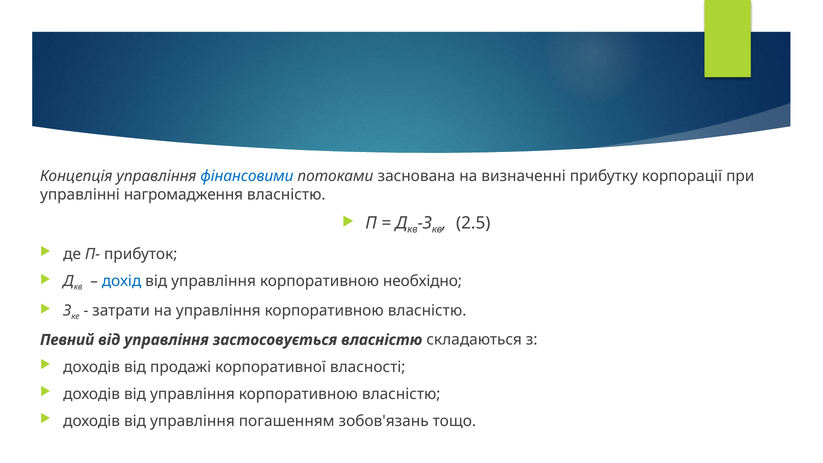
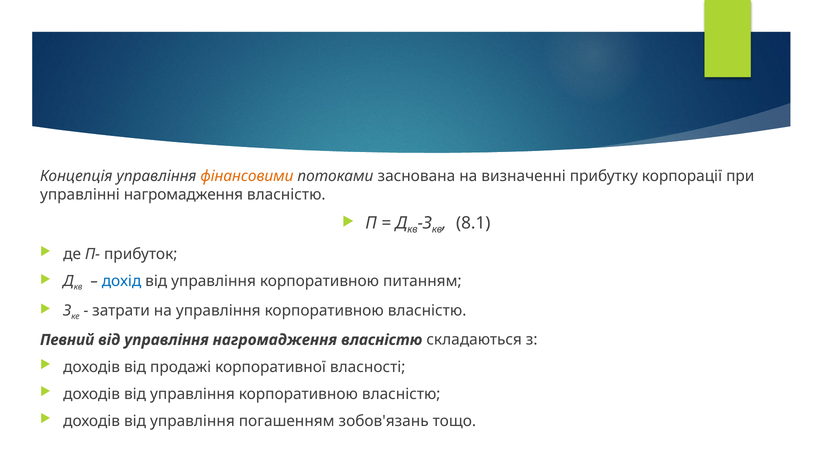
фінансовими colour: blue -> orange (247, 176)
2.5: 2.5 -> 8.1 (473, 223)
необхідно: необхідно -> питанням (422, 281)
управління застосовується: застосовується -> нагромадження (275, 340)
